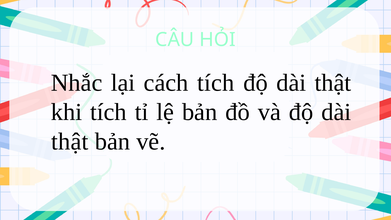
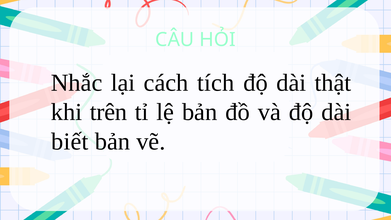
khi tích: tích -> trên (109, 112)
thật: thật -> biết (70, 141)
